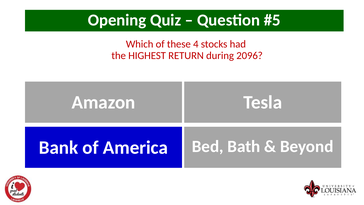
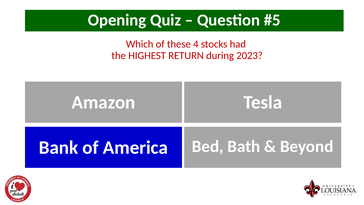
2096: 2096 -> 2023 (250, 56)
